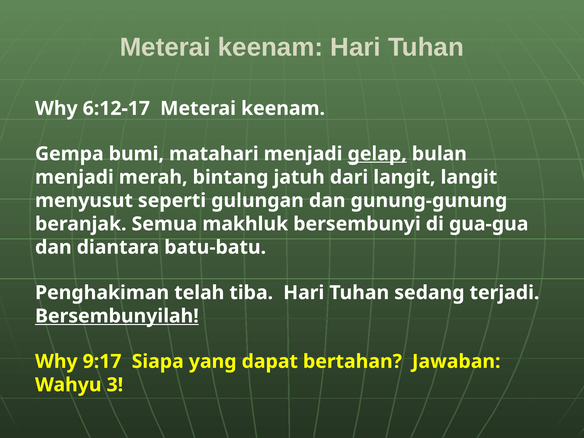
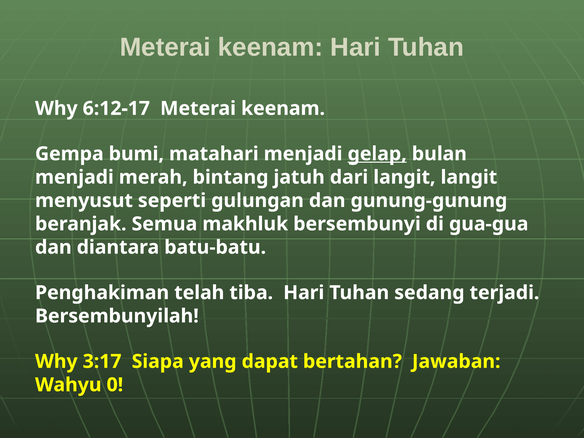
Bersembunyilah underline: present -> none (117, 316)
9:17: 9:17 -> 3:17 (102, 361)
3: 3 -> 0 (115, 385)
